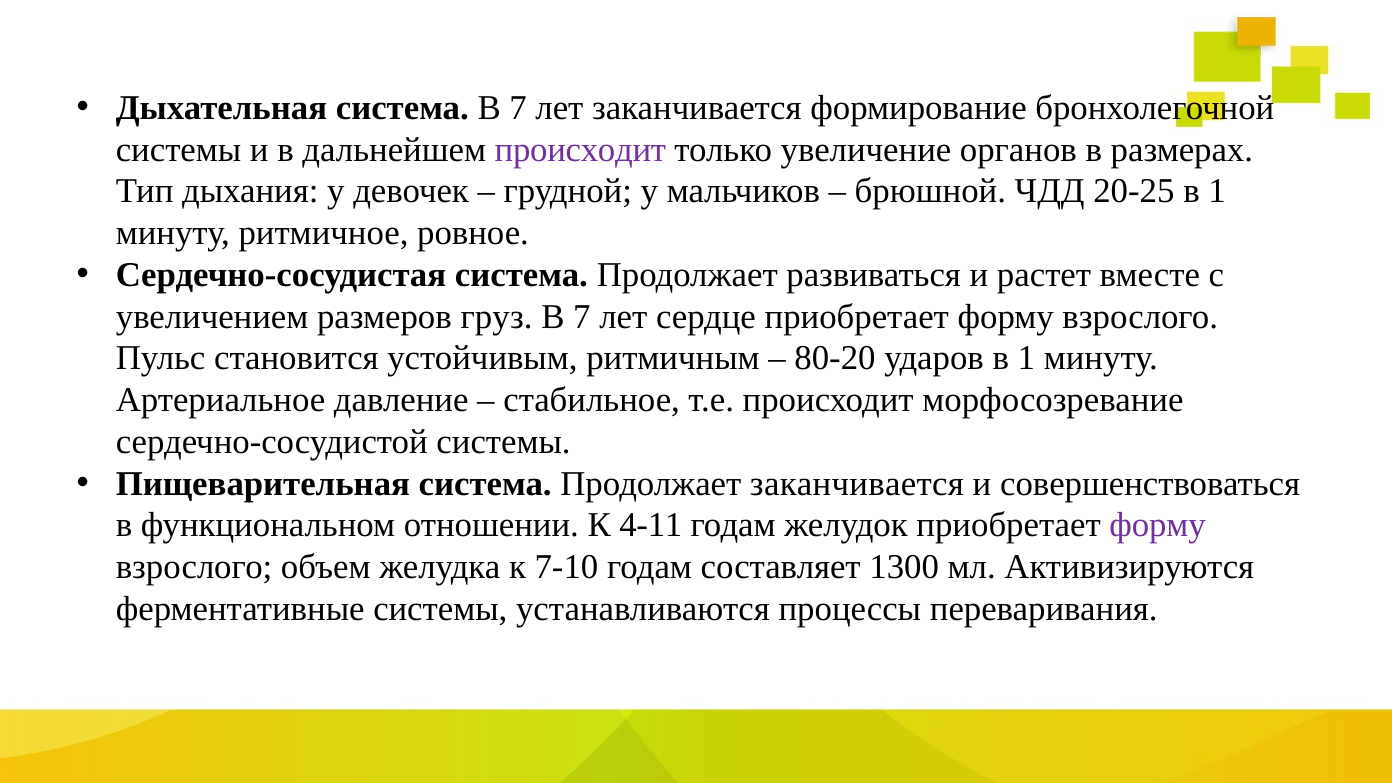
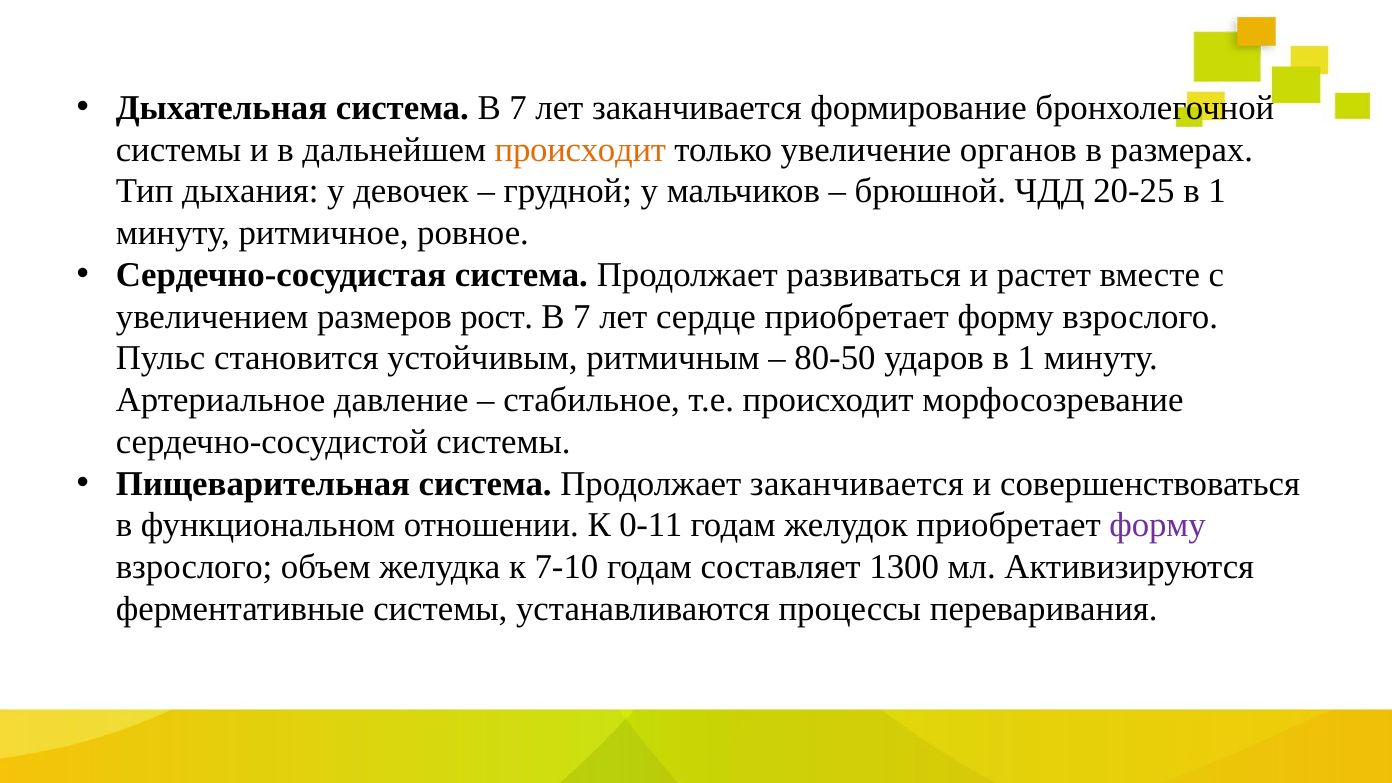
происходит colour: purple -> orange (580, 150)
груз: груз -> рост (497, 317)
80-20: 80-20 -> 80-50 (835, 358)
4-11: 4-11 -> 0-11 (651, 525)
